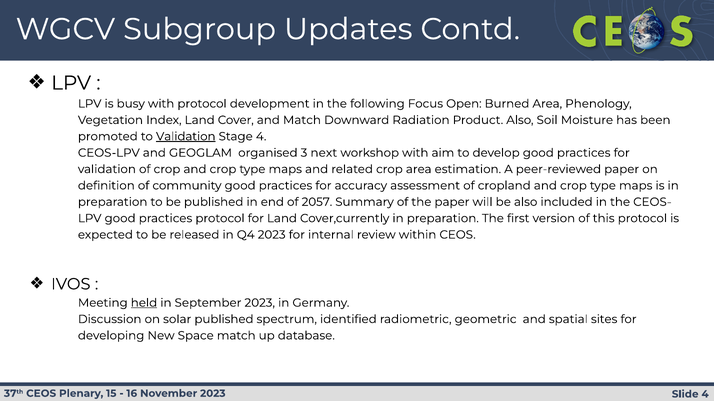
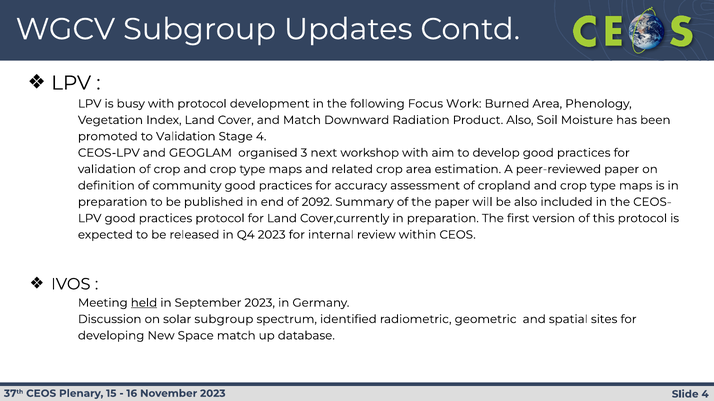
Open: Open -> Work (464, 104)
Validation underline: present -> none (186, 137)
2057: 2057 -> 2092 (317, 202)
solar published: published -> subgroup (224, 320)
